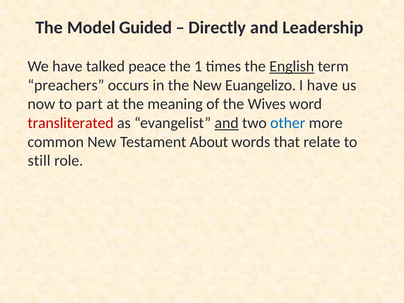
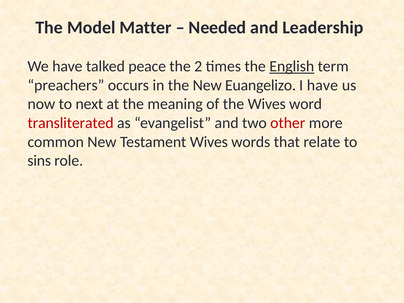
Guided: Guided -> Matter (146, 27)
Directly: Directly -> Needed (217, 27)
1: 1 -> 2 (198, 66)
part: part -> next (89, 104)
and underline: present -> none (227, 123)
other colour: blue -> red (288, 123)
Testament About: About -> Wives (209, 142)
still: still -> sins (39, 161)
